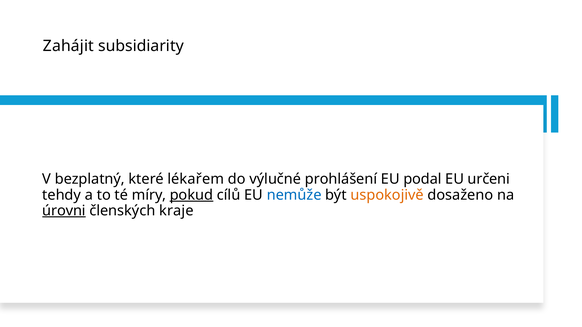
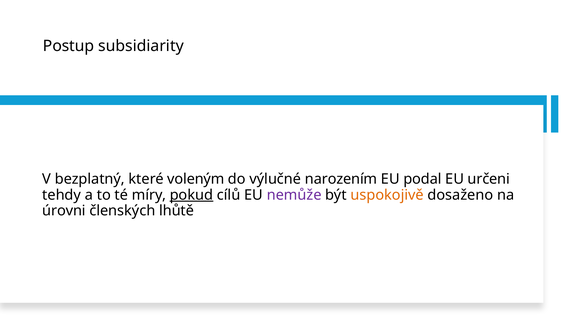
Zahájit: Zahájit -> Postup (69, 46)
lékařem: lékařem -> voleným (196, 179)
prohlášení: prohlášení -> narozením (341, 179)
nemůže colour: blue -> purple (294, 195)
úrovni underline: present -> none (64, 211)
kraje: kraje -> lhůtě (177, 211)
